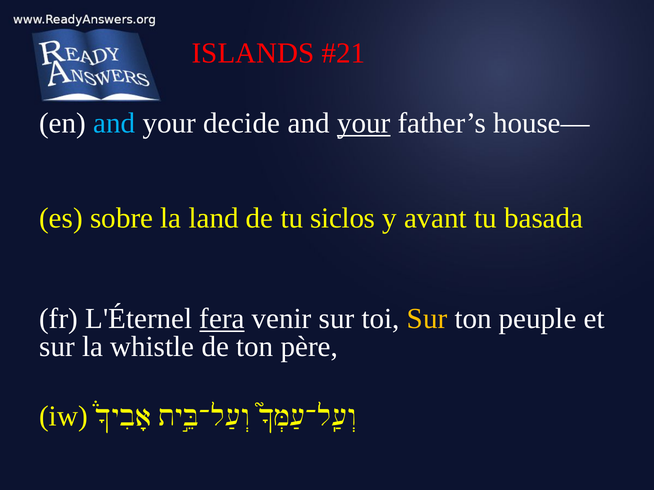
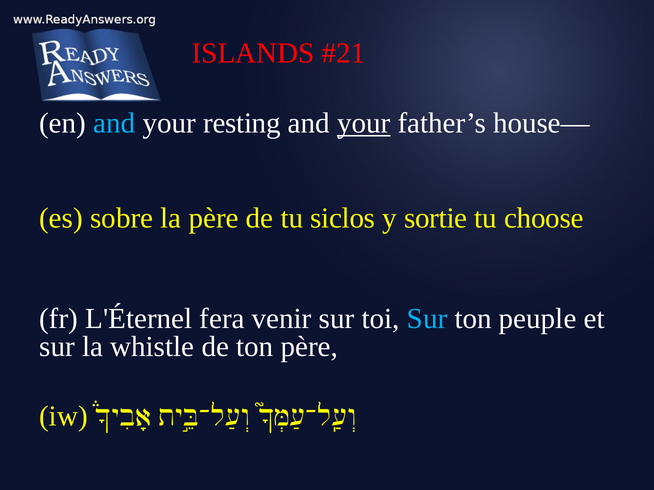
decide: decide -> resting (242, 123)
la land: land -> père (214, 218)
avant: avant -> sortie (436, 218)
basada: basada -> choose (544, 218)
fera underline: present -> none (222, 319)
Sur colour: yellow -> light blue (427, 319)
